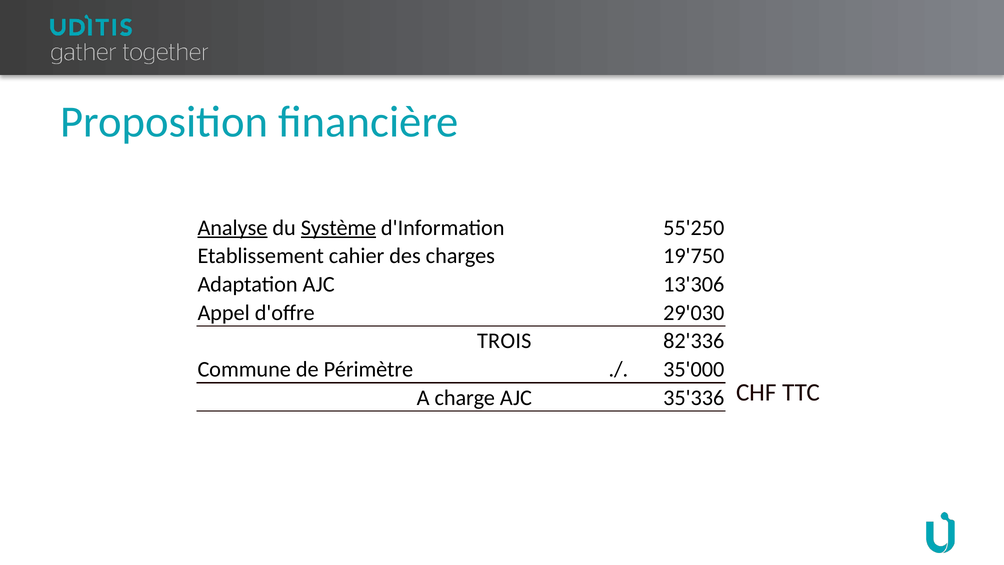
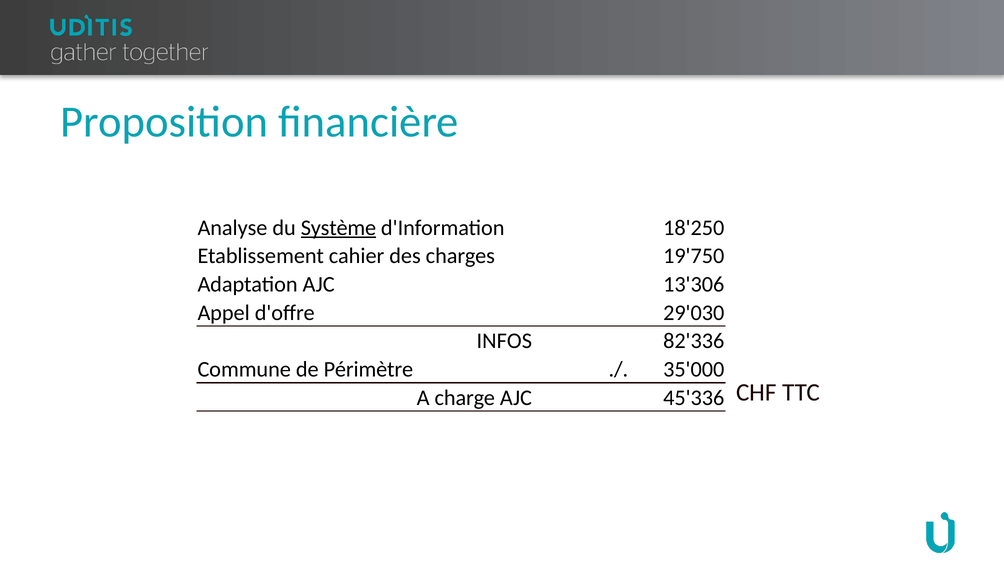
Analyse underline: present -> none (232, 228)
55'250: 55'250 -> 18'250 (694, 228)
TROIS: TROIS -> INFOS (504, 341)
35'336: 35'336 -> 45'336 (694, 398)
